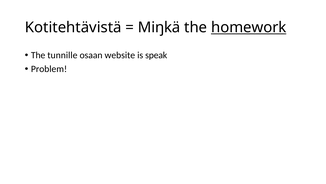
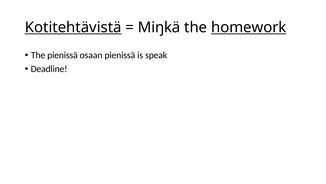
Kotitehtävistä underline: none -> present (73, 27)
The tunnille: tunnille -> pienissä (63, 55)
osaan website: website -> pienissä (120, 55)
Problem: Problem -> Deadline (49, 69)
